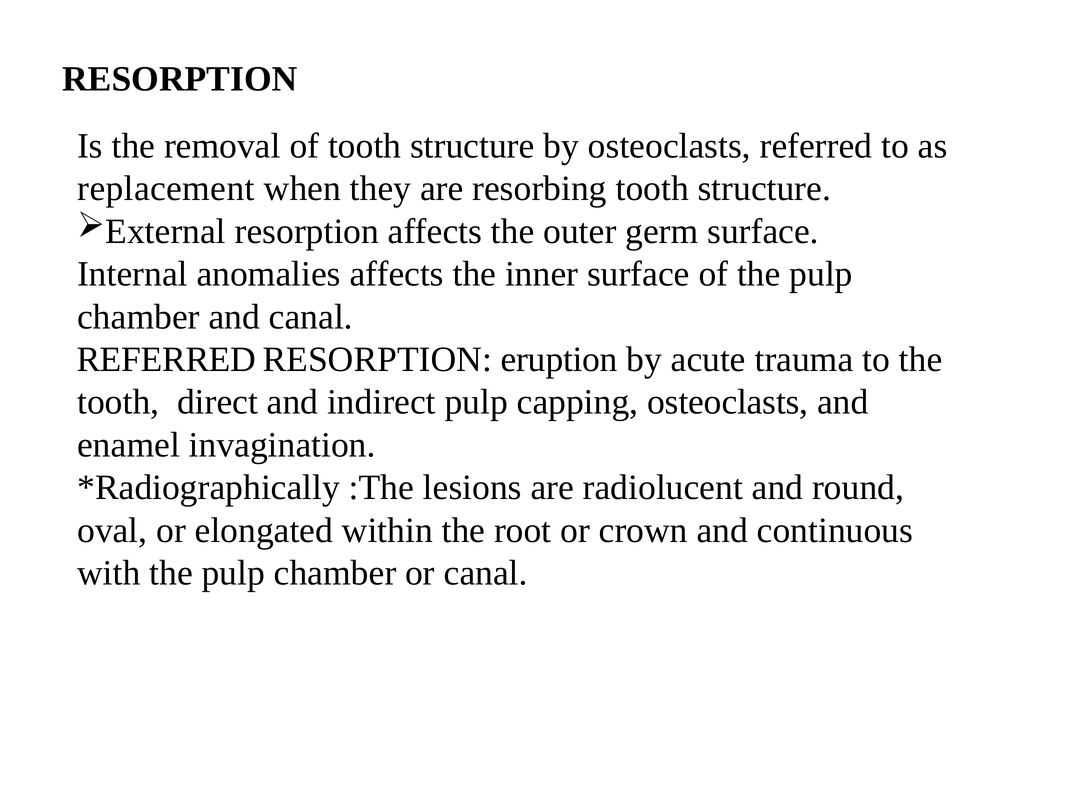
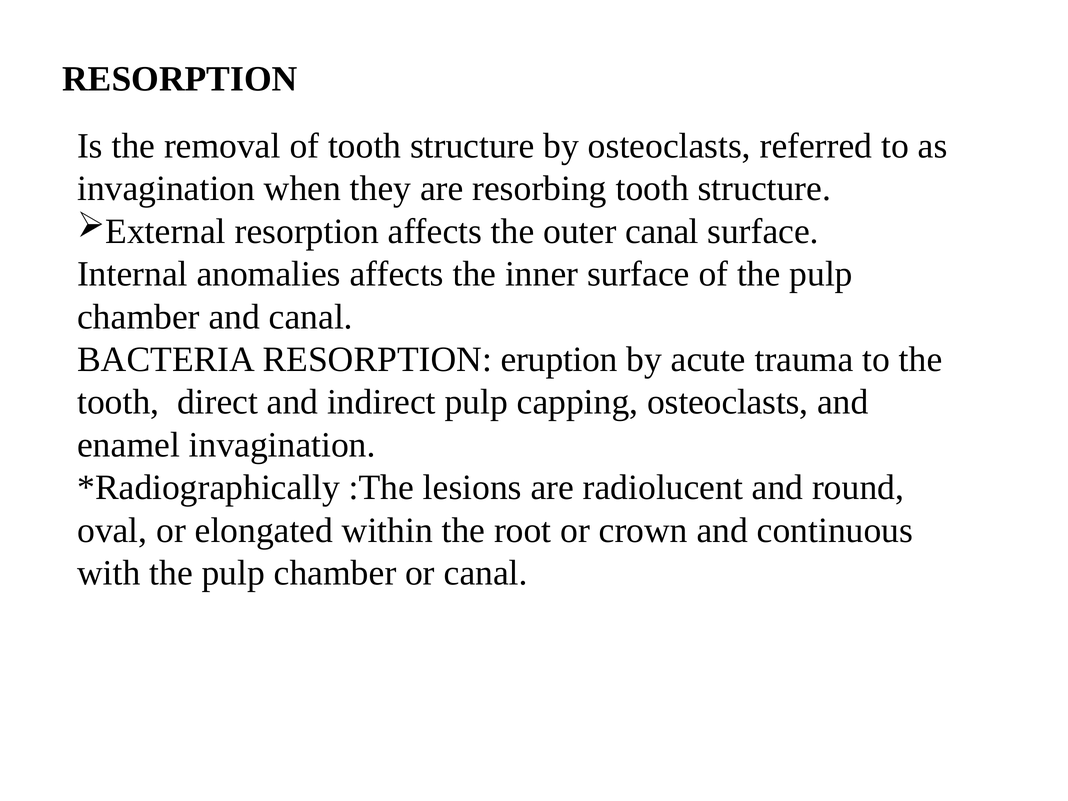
replacement: replacement -> invagination (166, 189)
outer germ: germ -> canal (662, 231)
REFERRED: REFERRED -> BACTERIA (166, 359)
